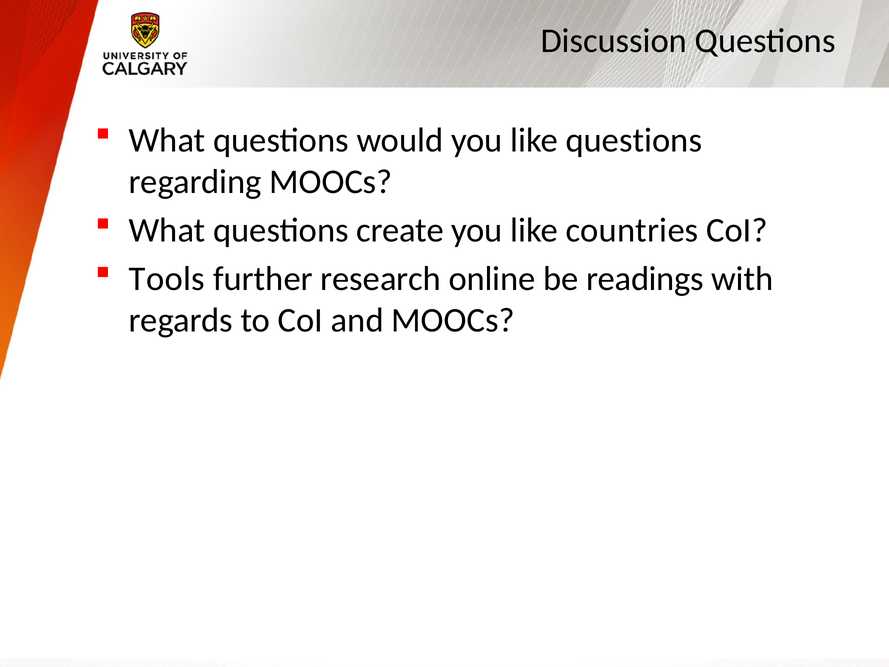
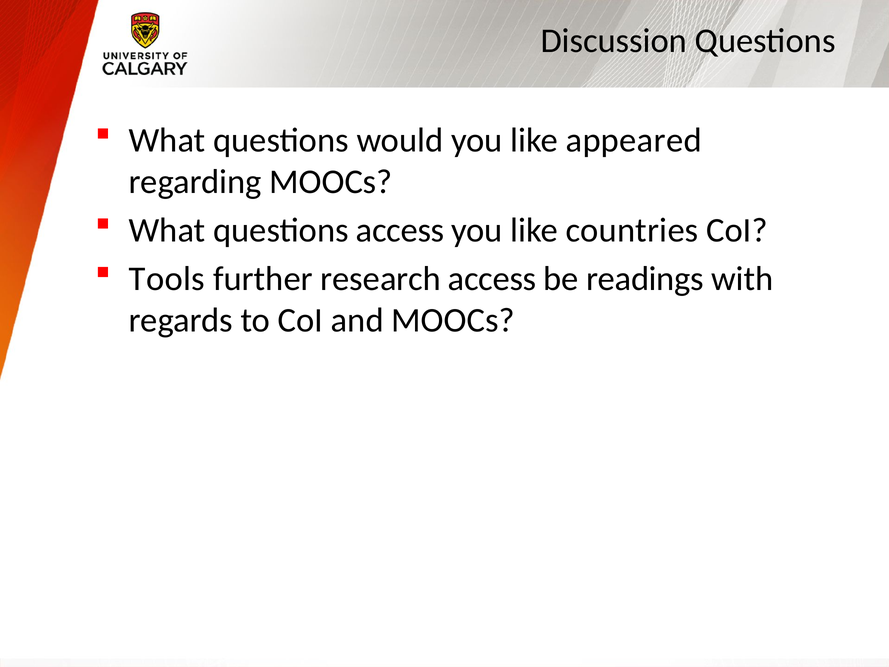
like questions: questions -> appeared (634, 140)
questions create: create -> access (400, 230)
research online: online -> access (492, 279)
